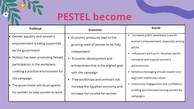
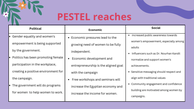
become: become -> reaches (112, 17)
